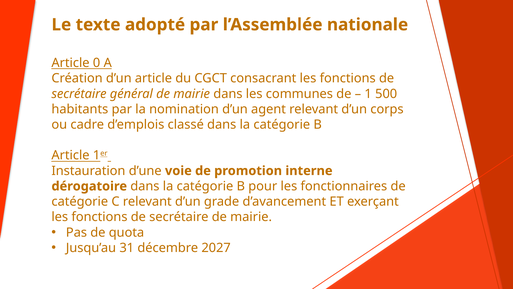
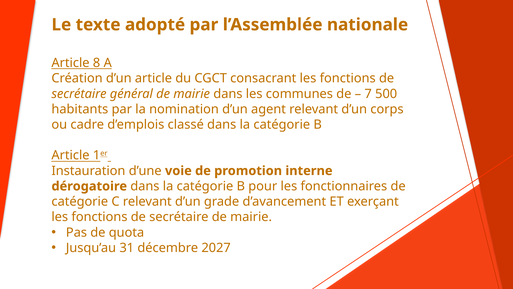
0: 0 -> 8 (97, 63)
1: 1 -> 7 (368, 94)
